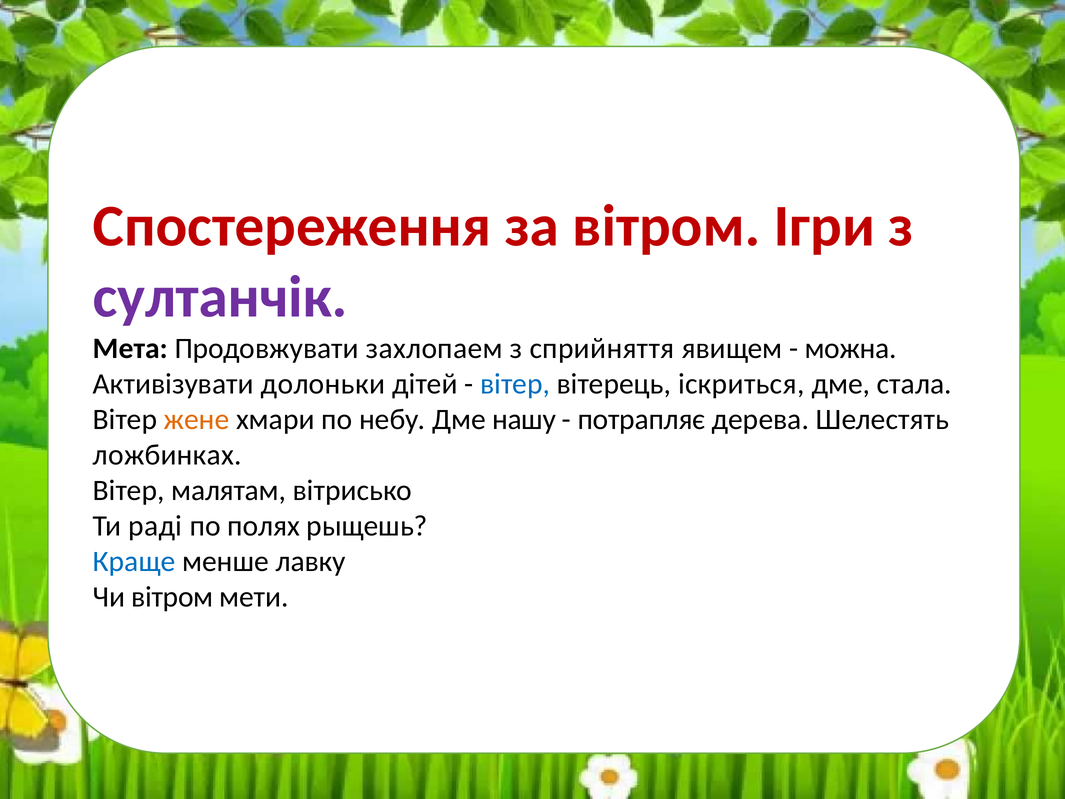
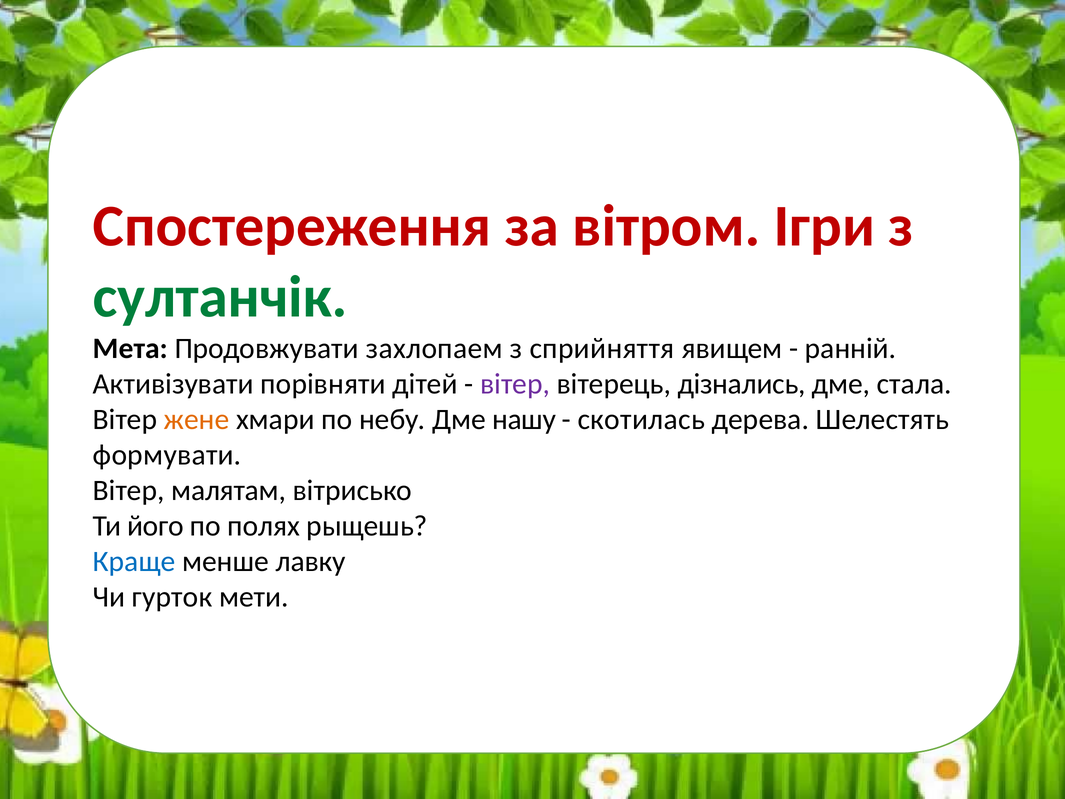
султанчік colour: purple -> green (220, 297)
можна: можна -> ранній (851, 348)
долоньки: долоньки -> порівняти (323, 384)
вітер colour: blue -> purple (515, 384)
іскриться: іскриться -> дізнались (742, 384)
потрапляє: потрапляє -> скотилась (641, 419)
ложбинках: ложбинках -> формувати (167, 455)
раді: раді -> його (156, 526)
Чи вітром: вітром -> гурток (172, 597)
